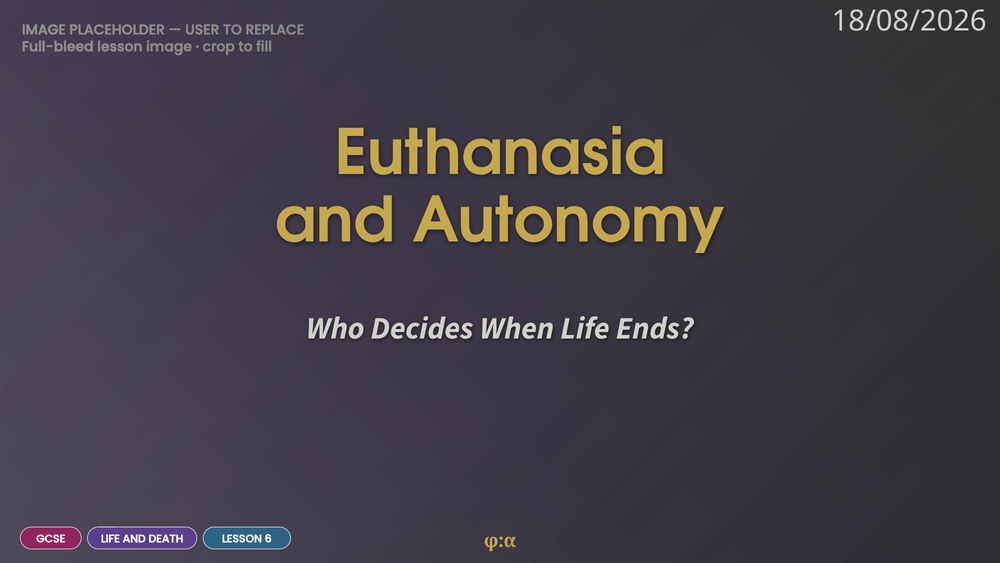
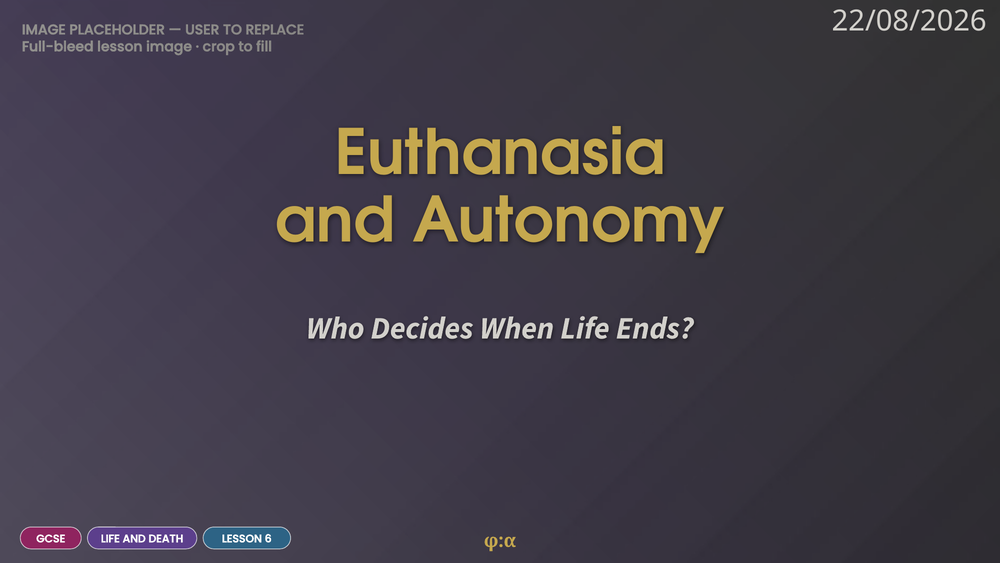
18/08/2026: 18/08/2026 -> 22/08/2026 (909, 21)
